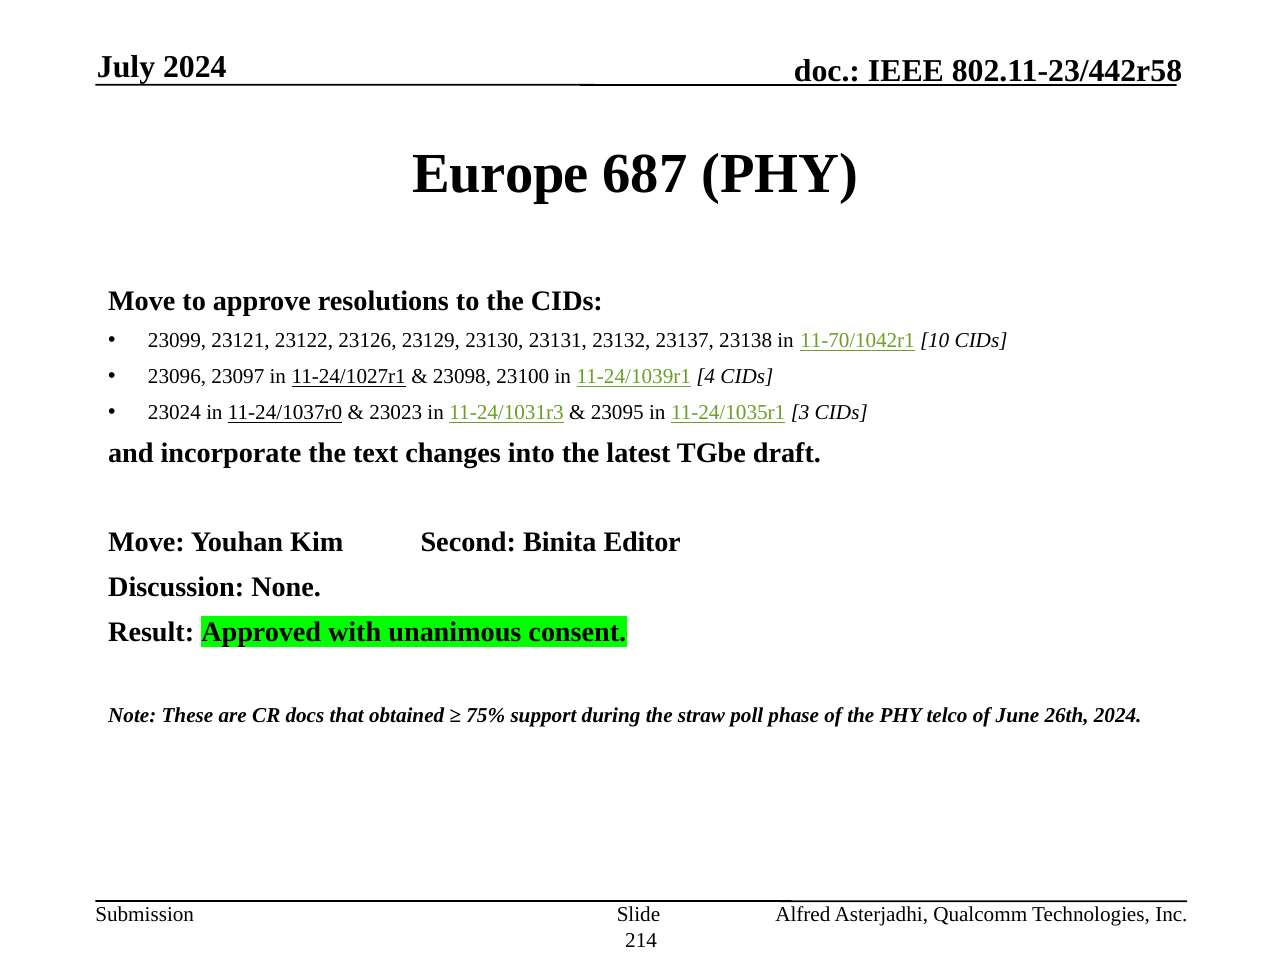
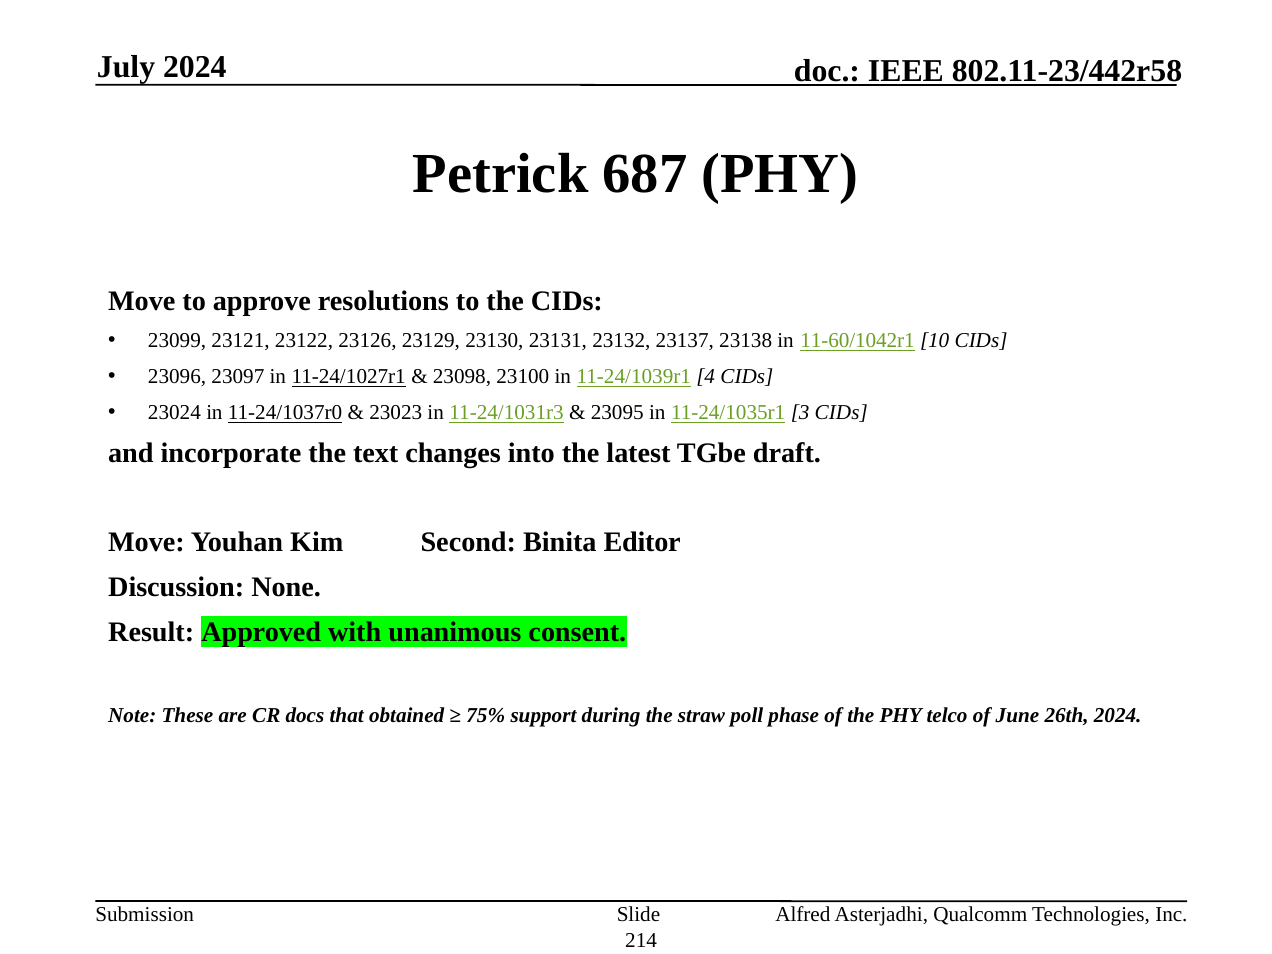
Europe: Europe -> Petrick (501, 173)
11-70/1042r1: 11-70/1042r1 -> 11-60/1042r1 (857, 341)
